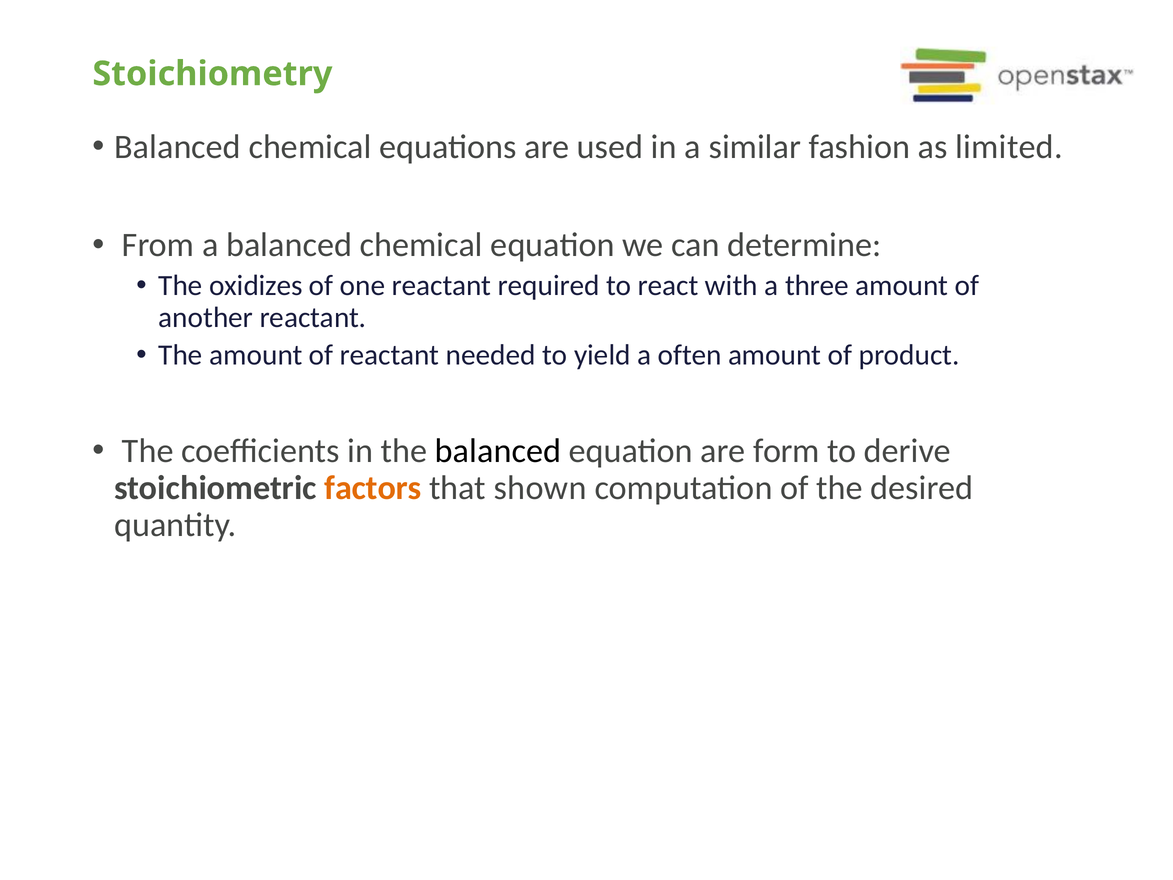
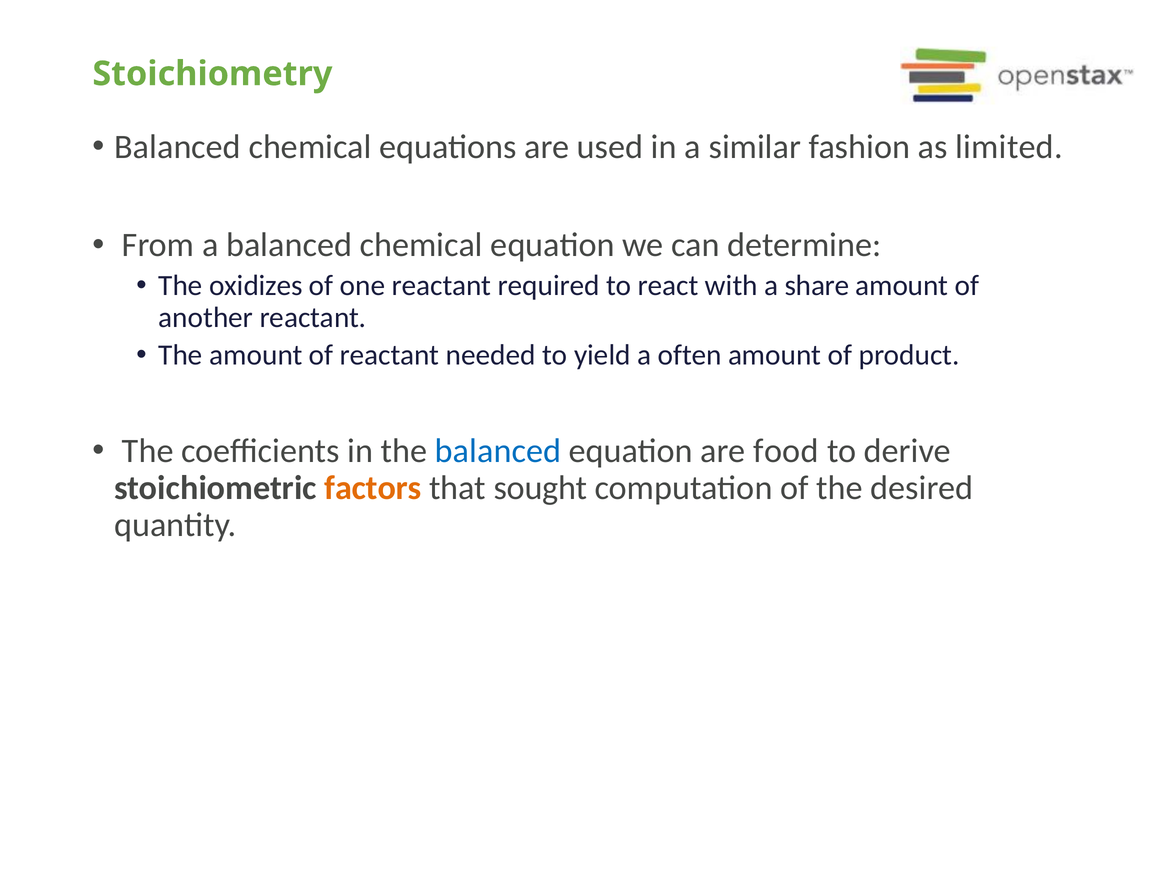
three: three -> share (817, 286)
balanced colour: black -> blue (498, 451)
form: form -> food (786, 451)
shown: shown -> sought (540, 488)
